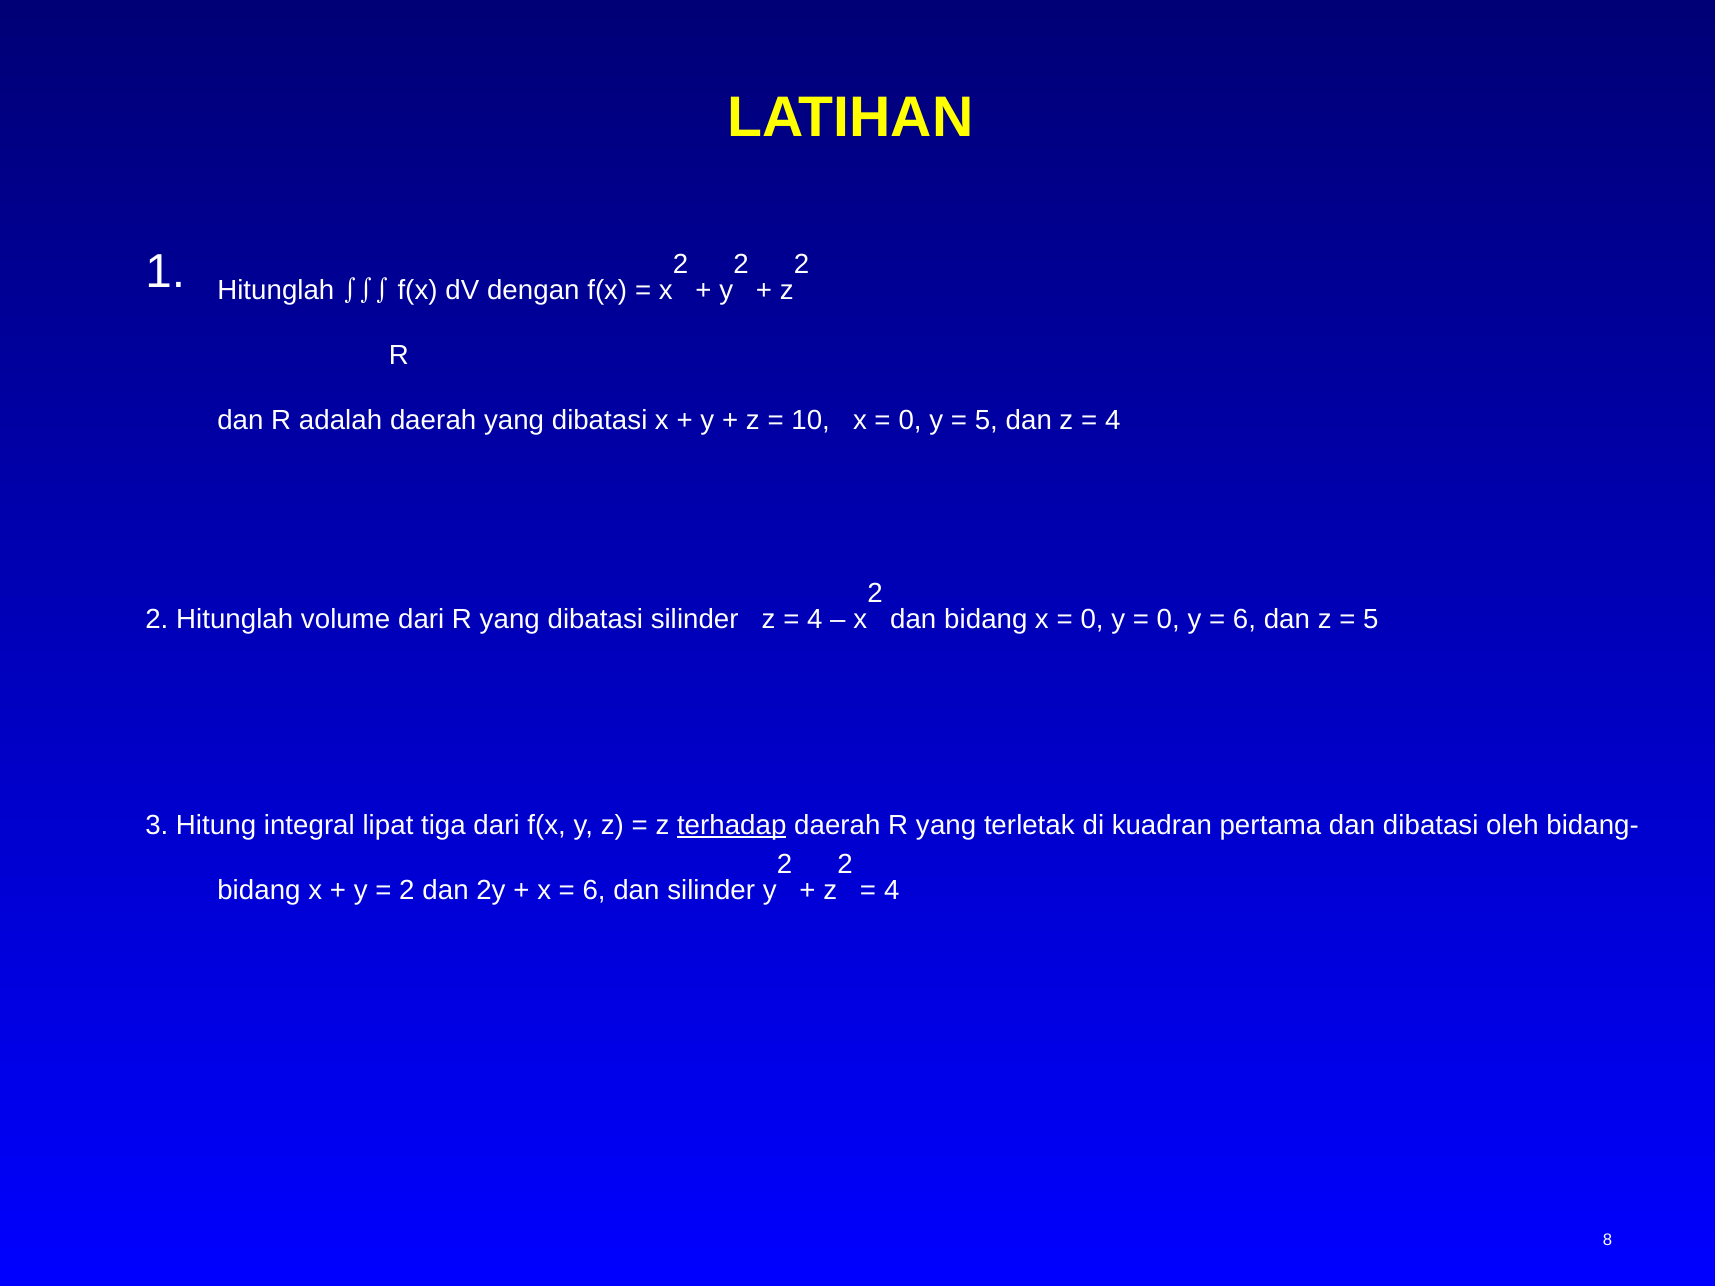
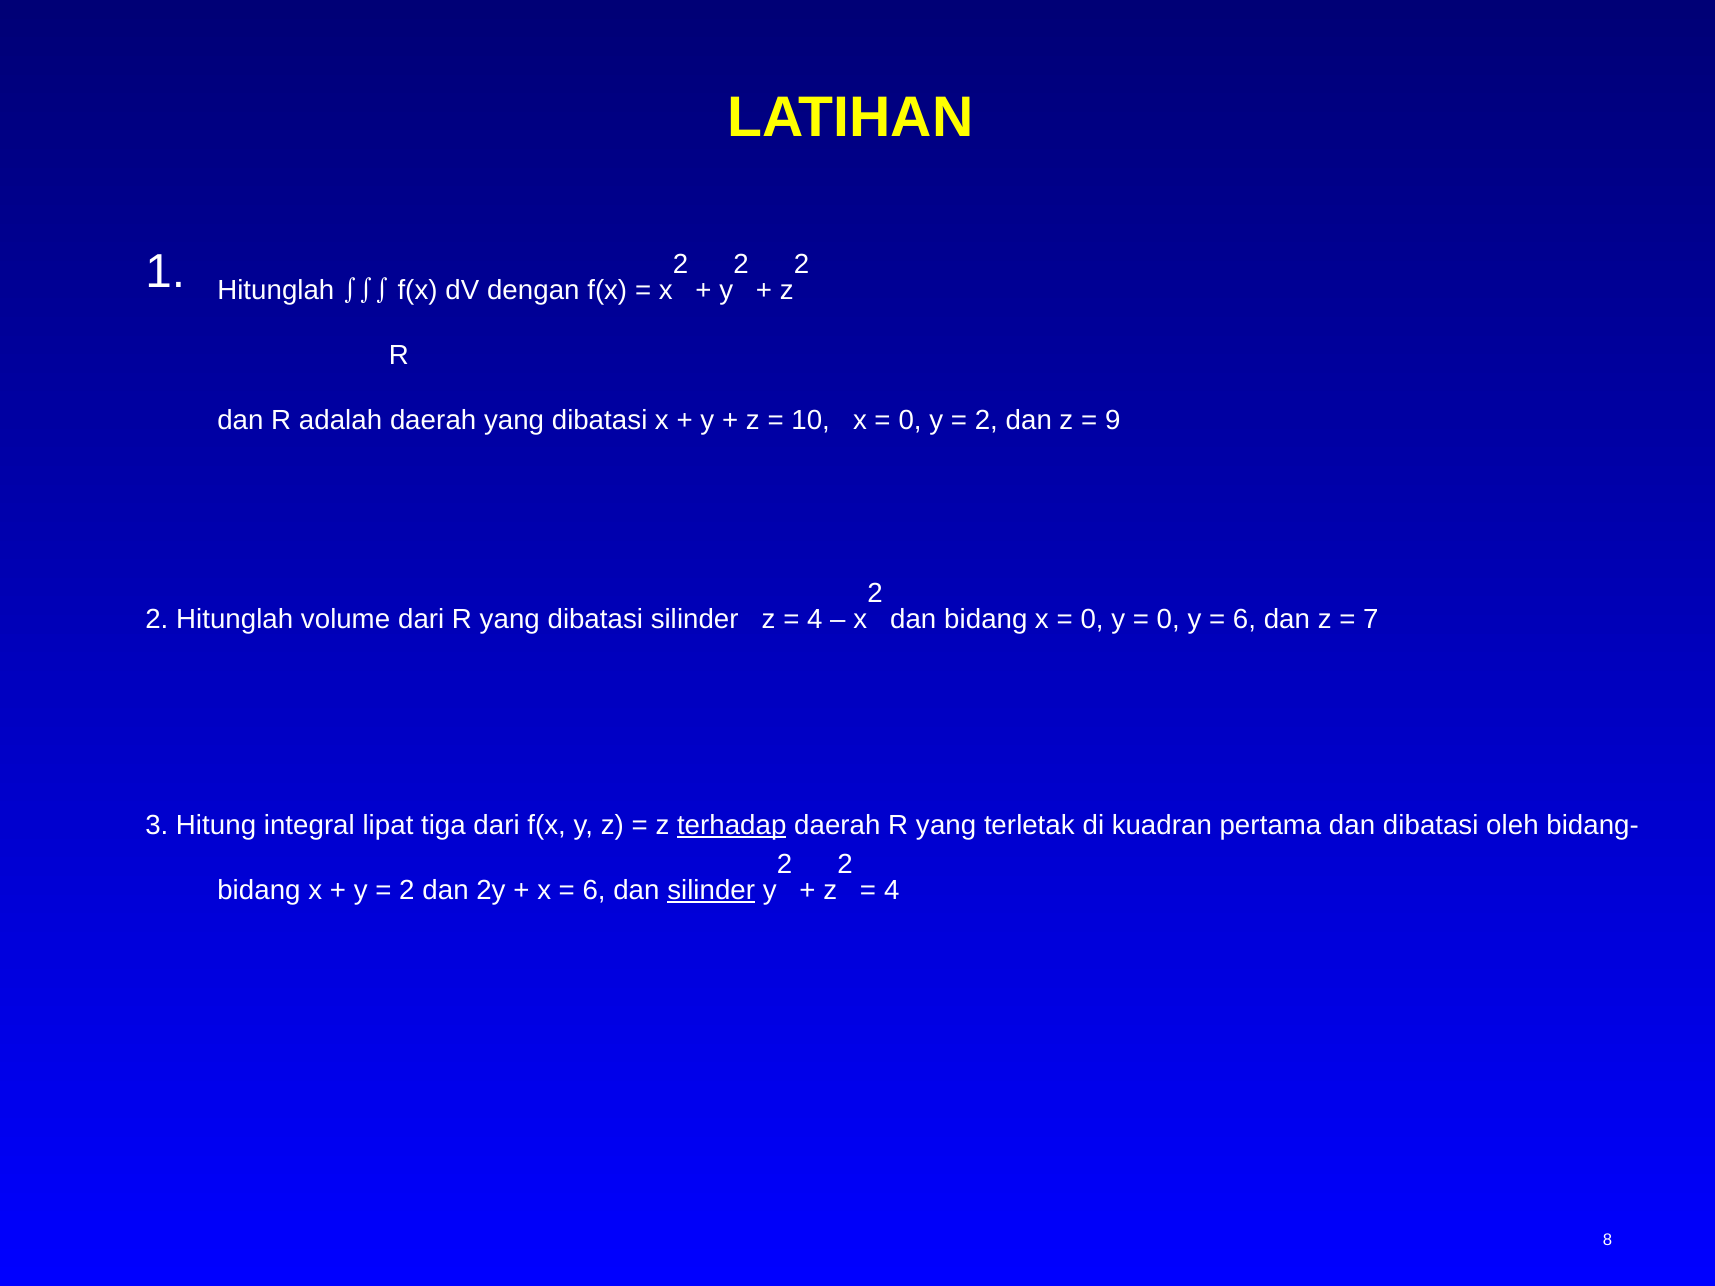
5: 5 -> 2 (986, 421)
4: 4 -> 9 (1113, 421)
5: 5 -> 7 (1371, 619)
silinder underline: none -> present (711, 890)
